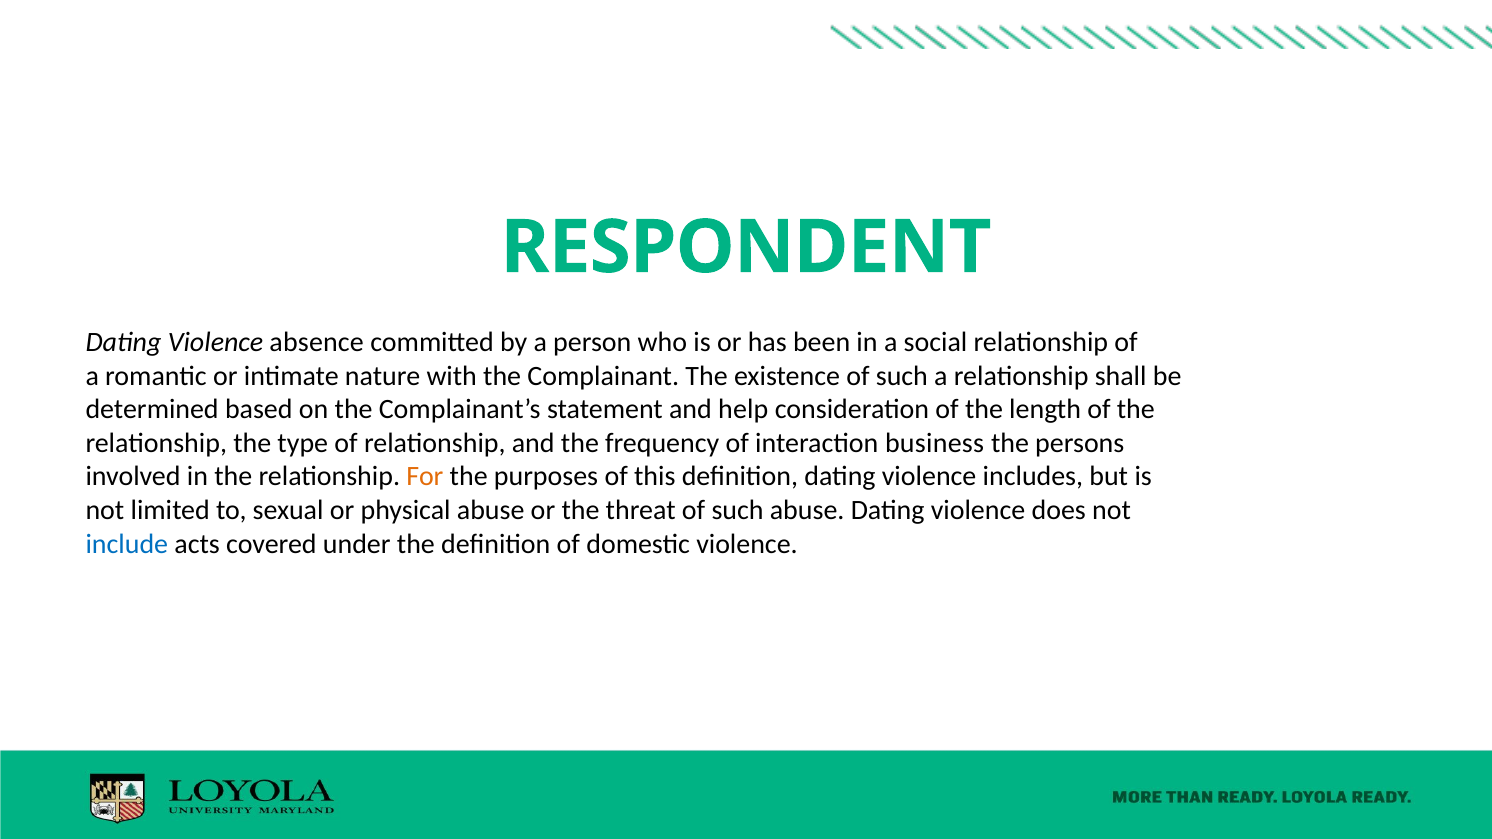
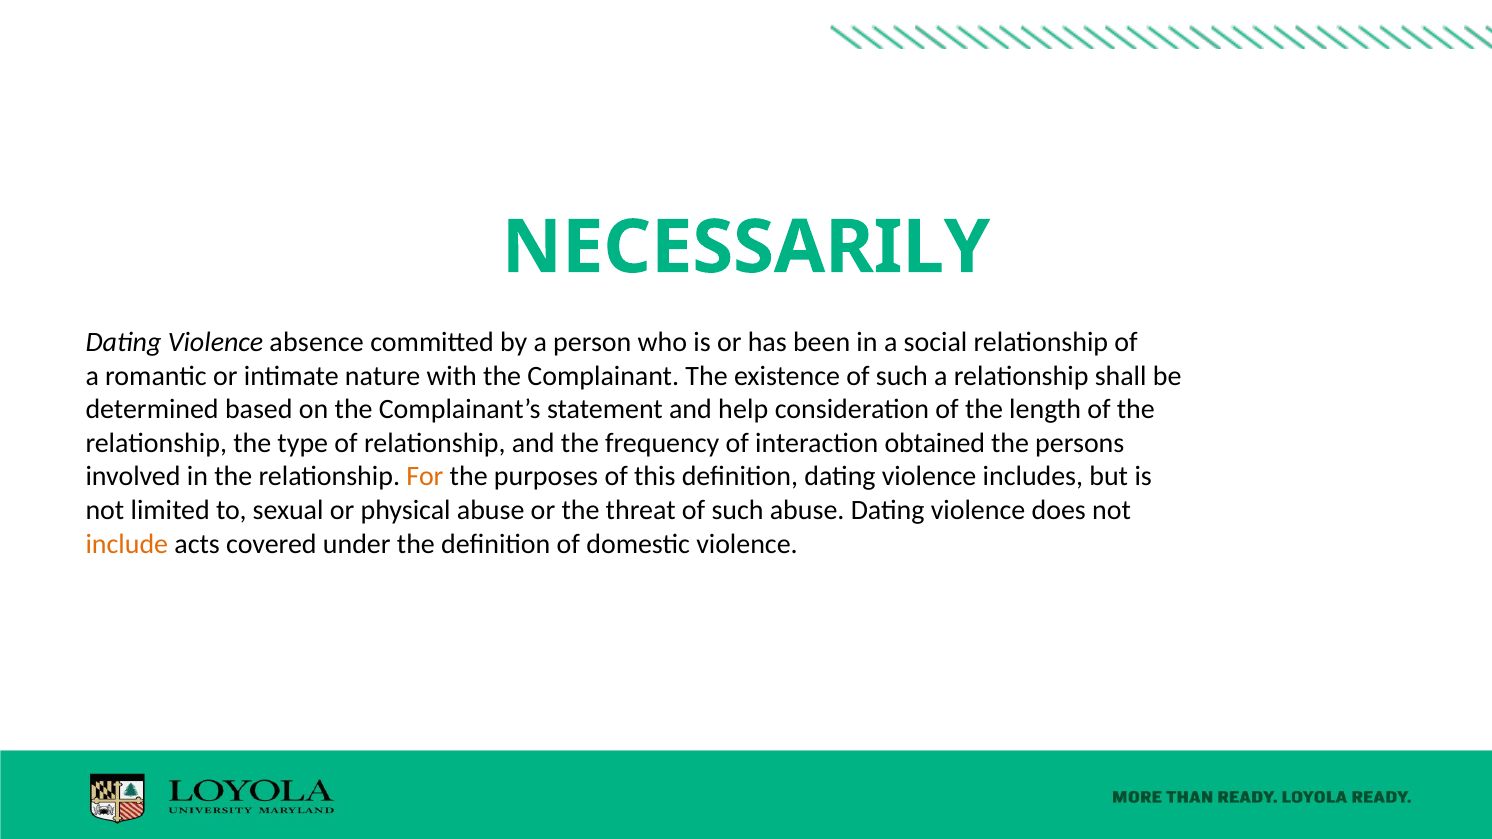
RESPONDENT: RESPONDENT -> NECESSARILY (746, 248)
business: business -> obtained (935, 443)
include colour: blue -> orange (127, 544)
